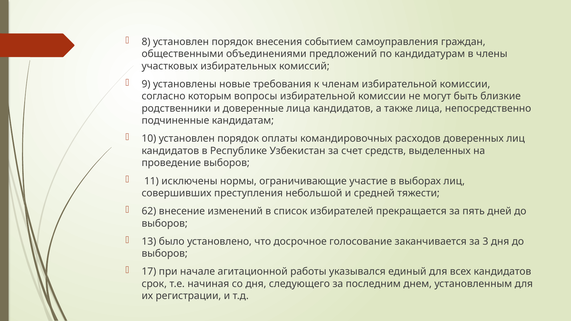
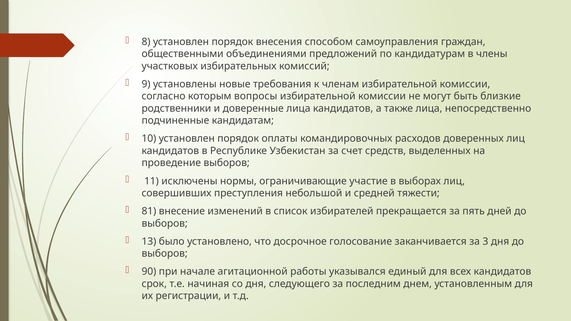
событием: событием -> способом (329, 42)
62: 62 -> 81 (149, 211)
17: 17 -> 90 (149, 272)
